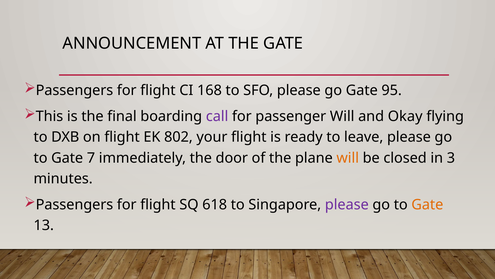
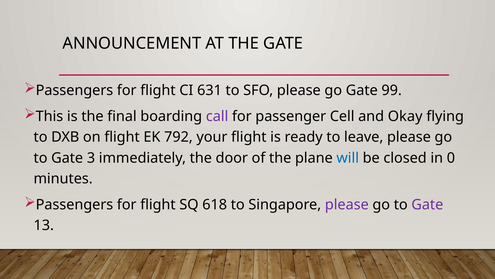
168: 168 -> 631 (209, 90)
95: 95 -> 99 (392, 90)
passenger Will: Will -> Cell (342, 116)
802: 802 -> 792 (178, 137)
7: 7 -> 3 (91, 158)
will colour: orange -> blue (348, 158)
3: 3 -> 0 (451, 158)
Gate colour: orange -> purple (427, 204)
